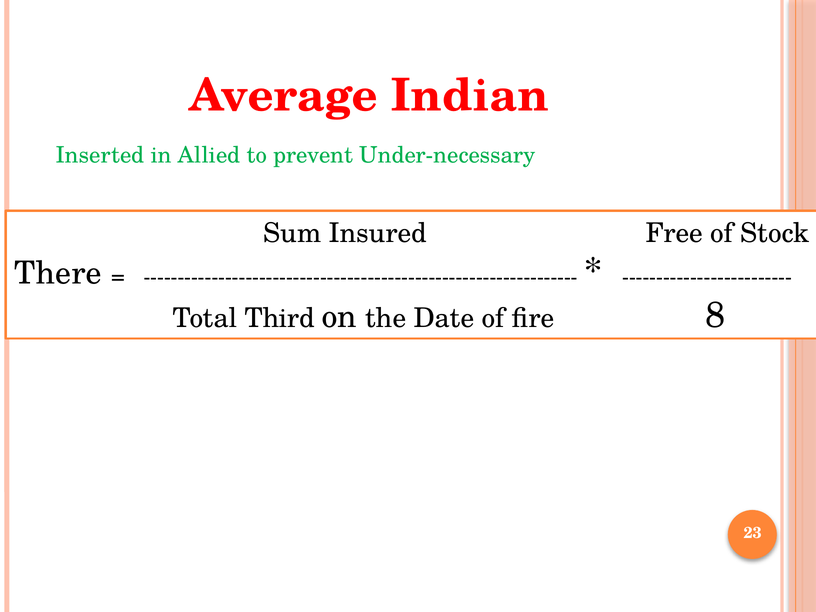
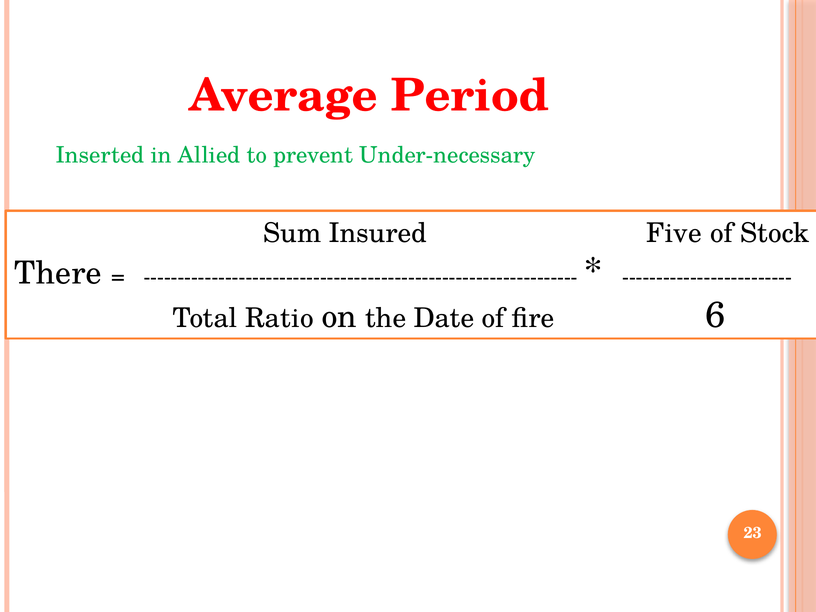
Indian: Indian -> Period (470, 96)
Free: Free -> Five (674, 233)
Third: Third -> Ratio (279, 318)
8: 8 -> 6 (716, 315)
